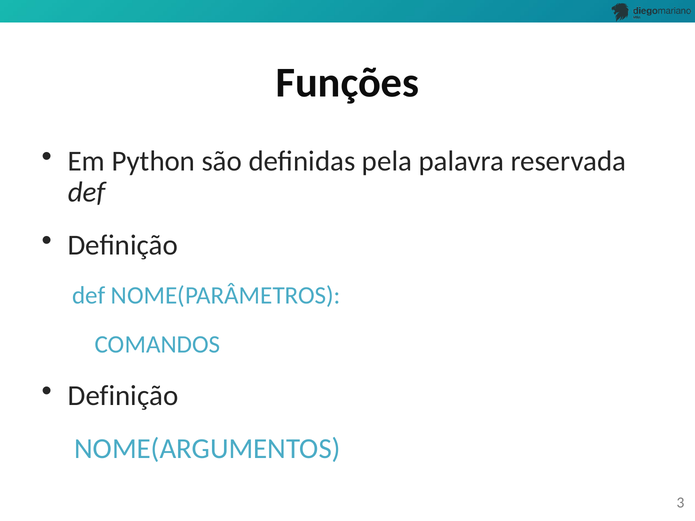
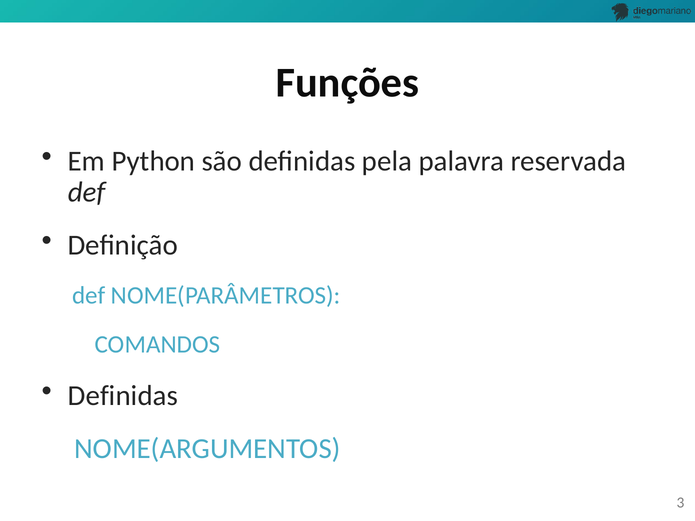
Definição: Definição -> Definidas (123, 396)
